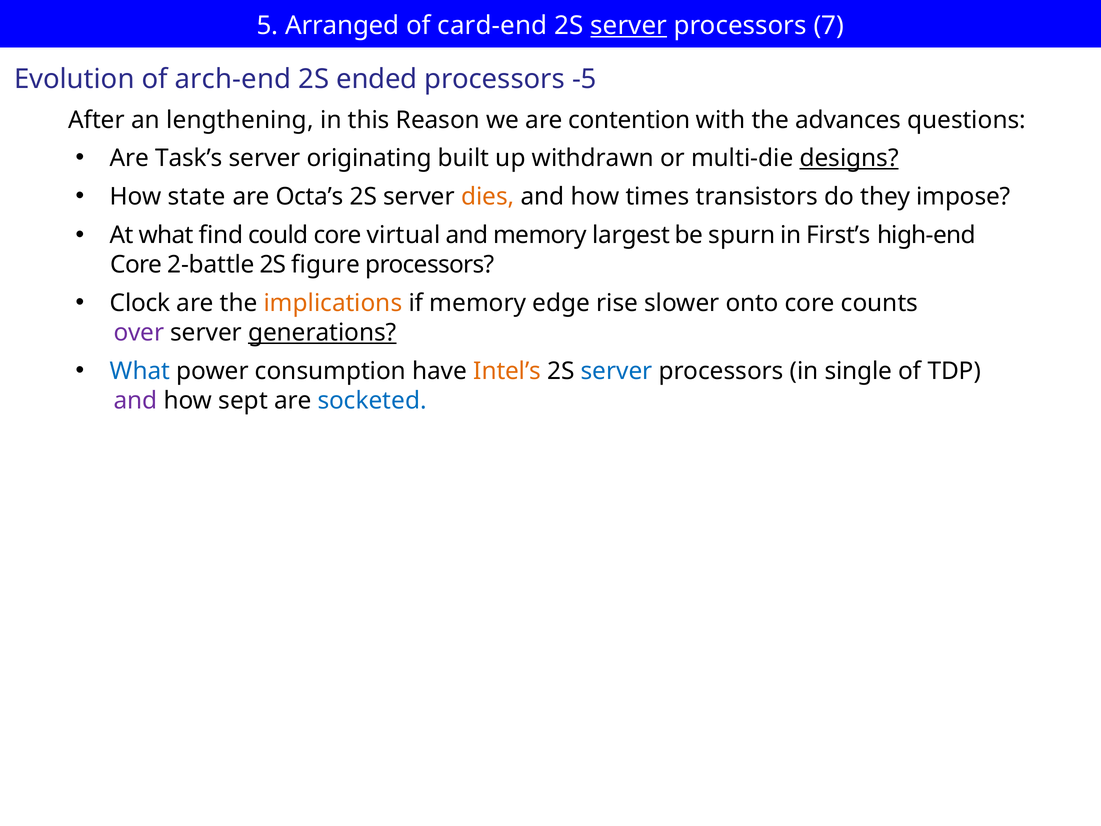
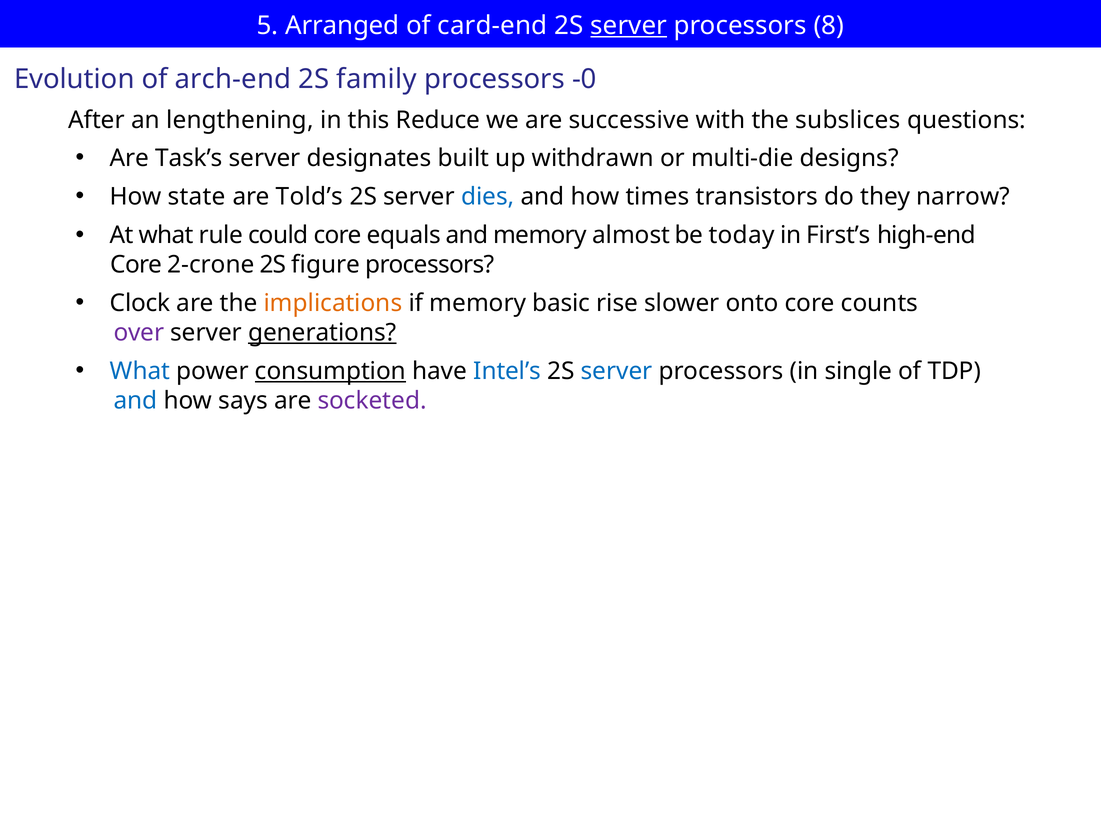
7: 7 -> 8 (829, 25)
ended: ended -> family (377, 79)
-5: -5 -> -0 (584, 79)
Reason: Reason -> Reduce (438, 120)
contention: contention -> successive (629, 120)
advances: advances -> subslices (848, 120)
originating: originating -> designates (369, 158)
designs underline: present -> none (849, 158)
Octa’s: Octa’s -> Told’s (309, 197)
dies colour: orange -> blue (488, 197)
impose: impose -> narrow (963, 197)
find: find -> rule (221, 235)
virtual: virtual -> equals (404, 235)
largest: largest -> almost (631, 235)
spurn: spurn -> today (742, 235)
2-battle: 2-battle -> 2-crone (211, 265)
edge: edge -> basic (561, 303)
consumption underline: none -> present (331, 371)
Intel’s colour: orange -> blue (507, 371)
and colour: purple -> blue (135, 400)
sept: sept -> says (243, 400)
socketed colour: blue -> purple (372, 400)
